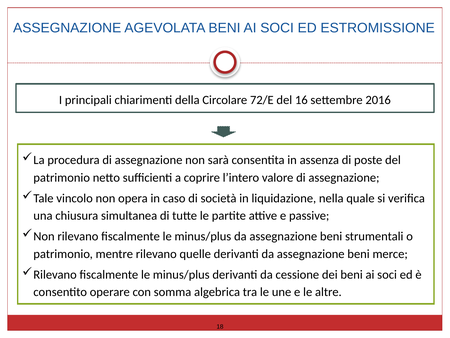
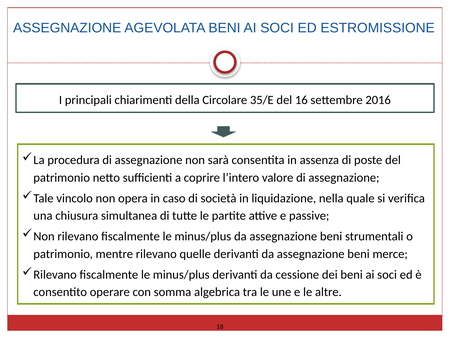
72/E: 72/E -> 35/E (262, 100)
